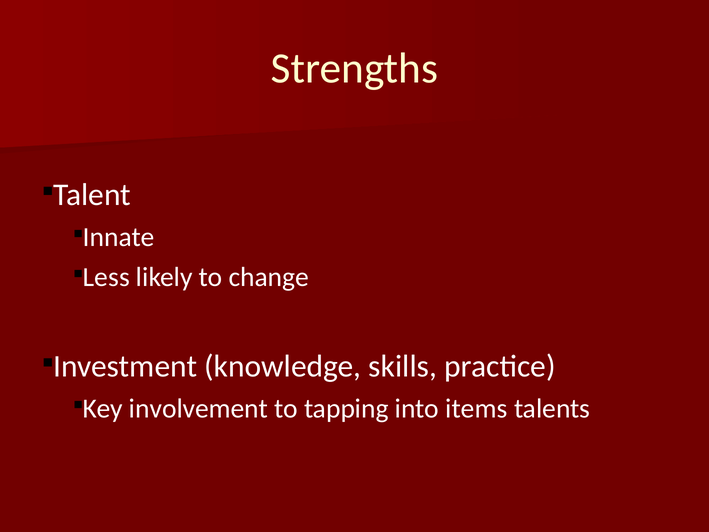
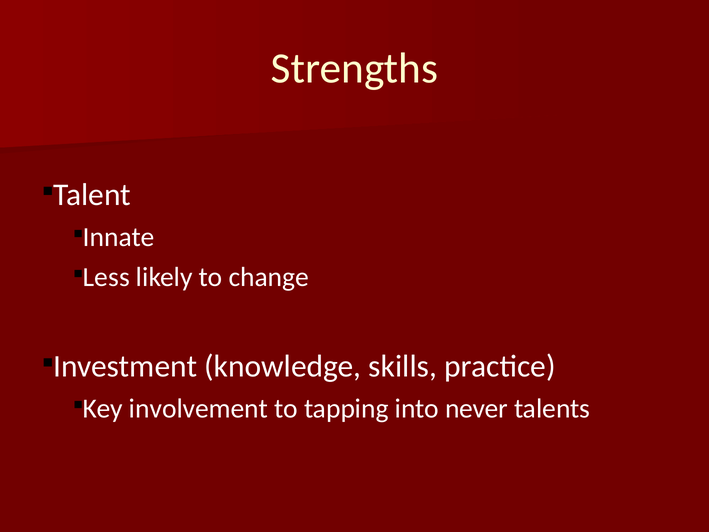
items: items -> never (477, 408)
